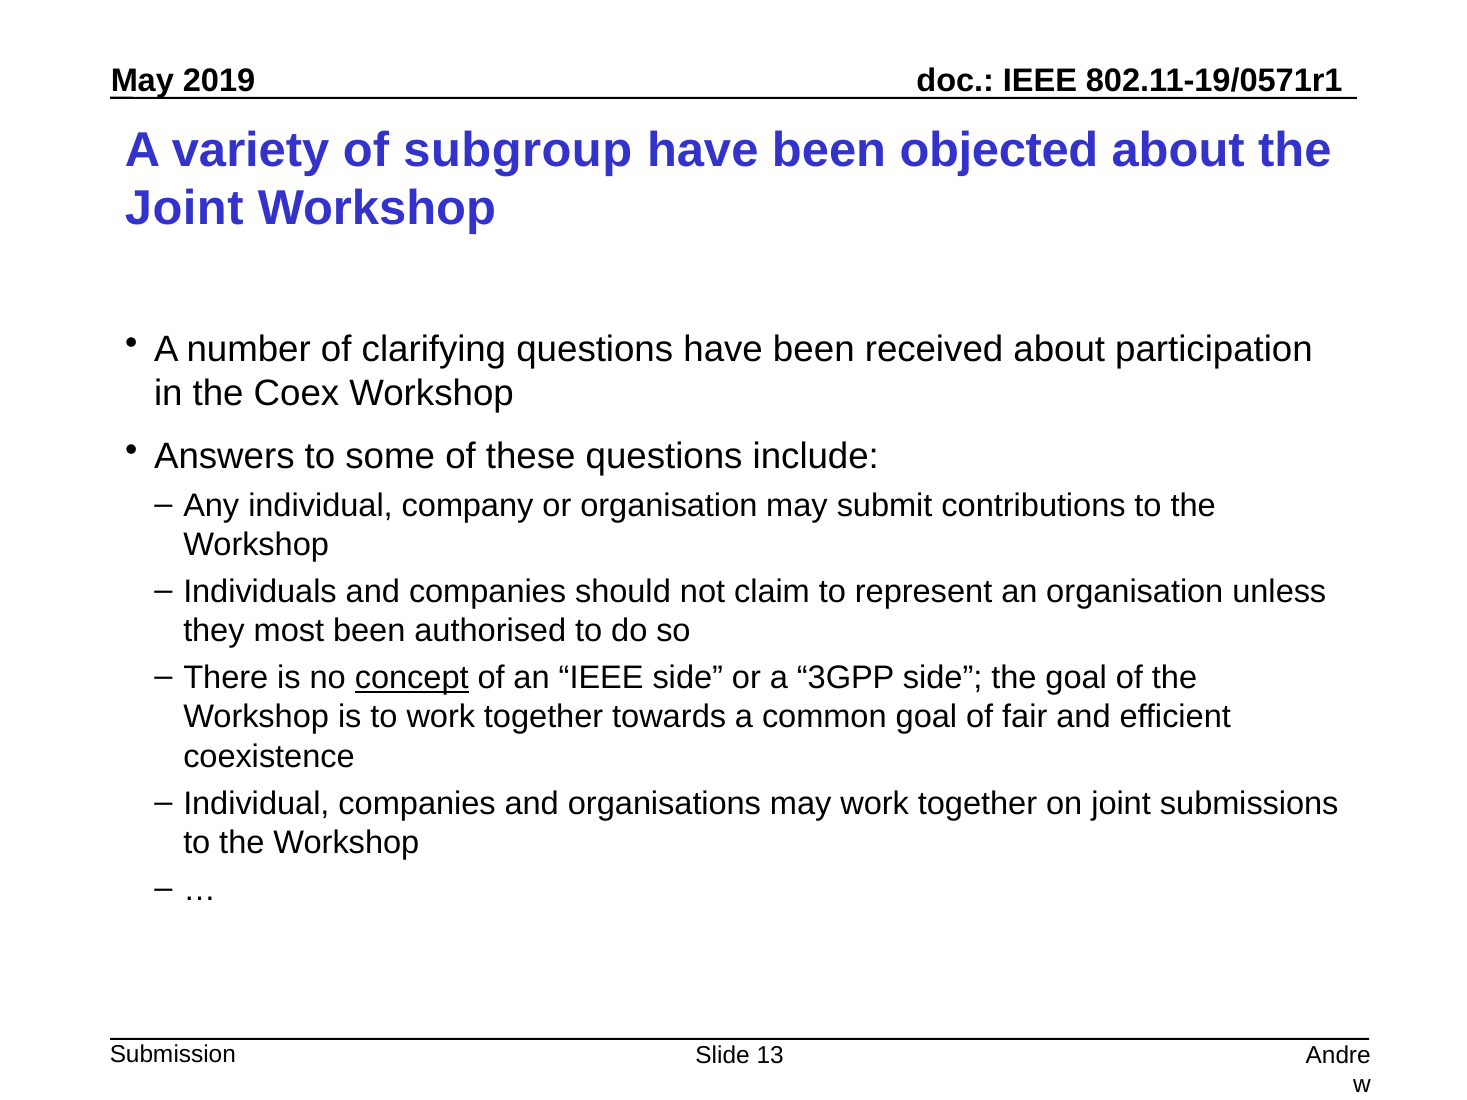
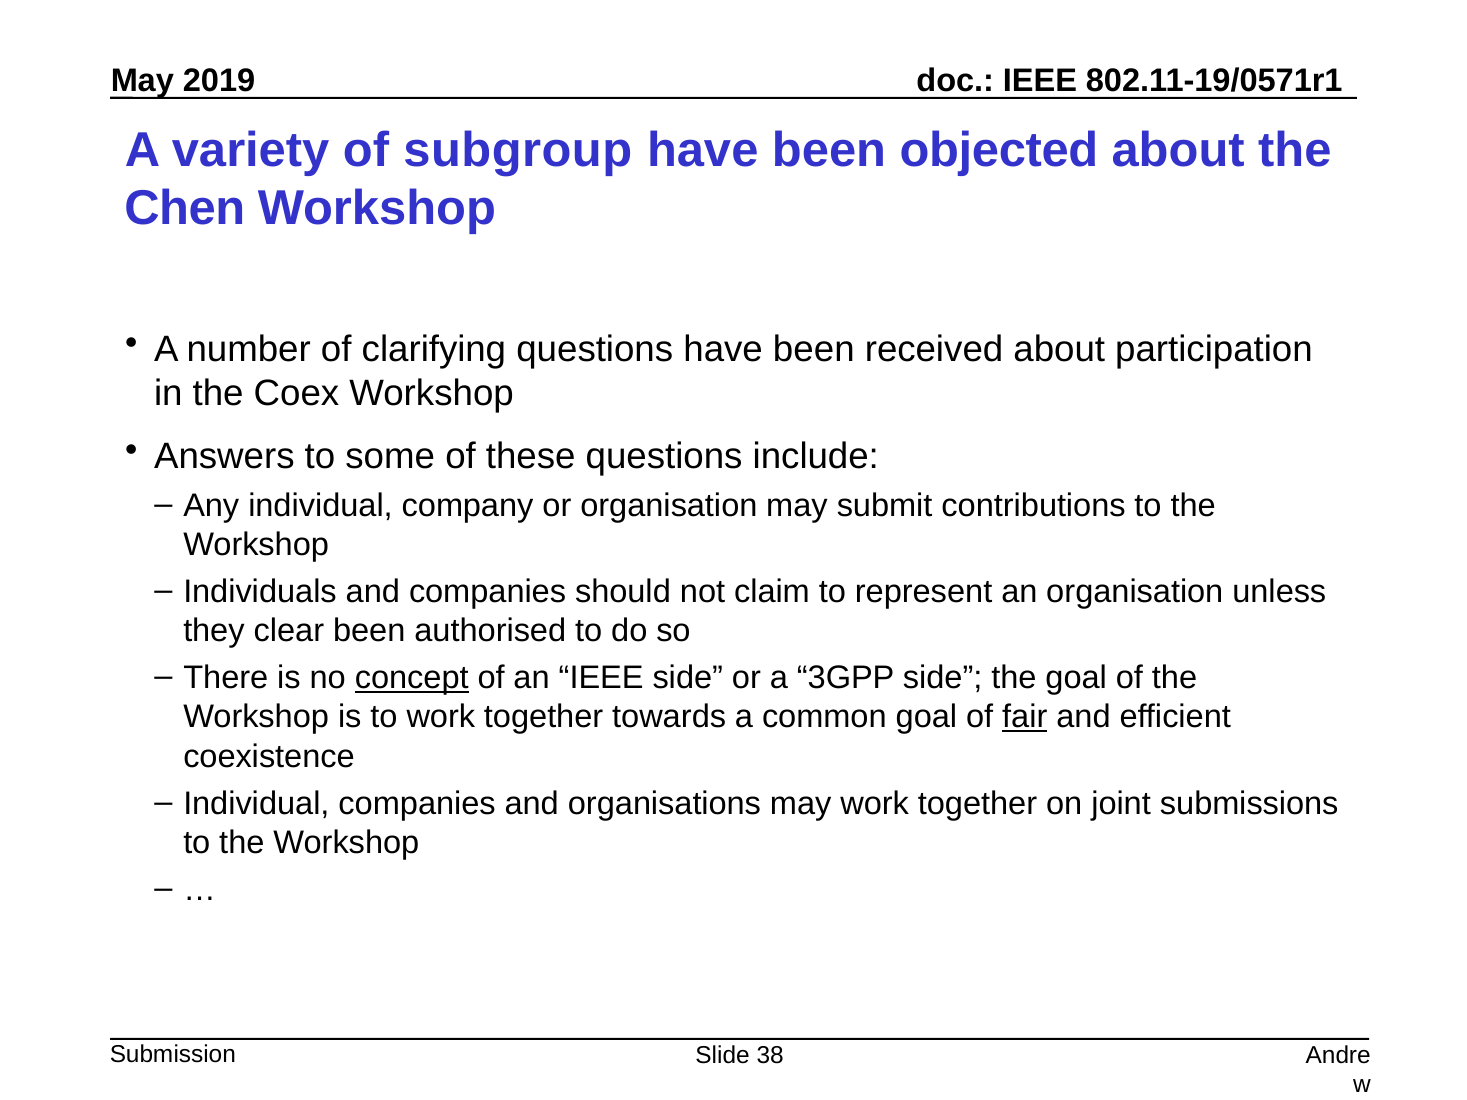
Joint: Joint -> Chen (185, 209)
most: most -> clear (289, 631)
fair underline: none -> present (1025, 717)
13: 13 -> 38 (770, 1055)
